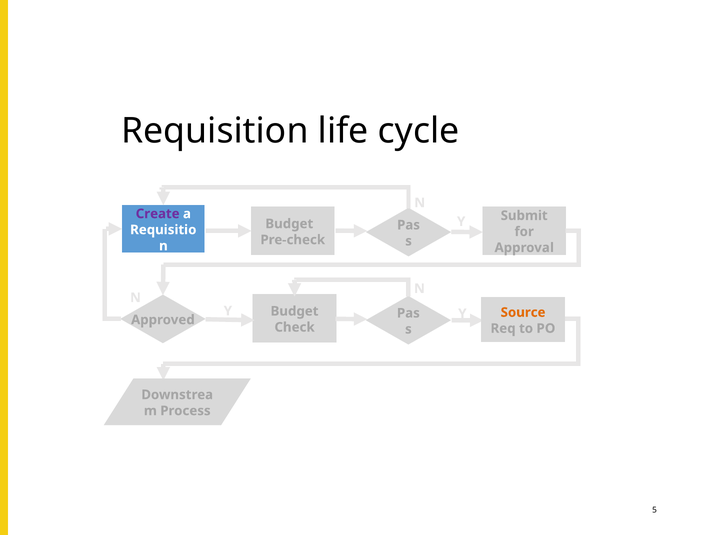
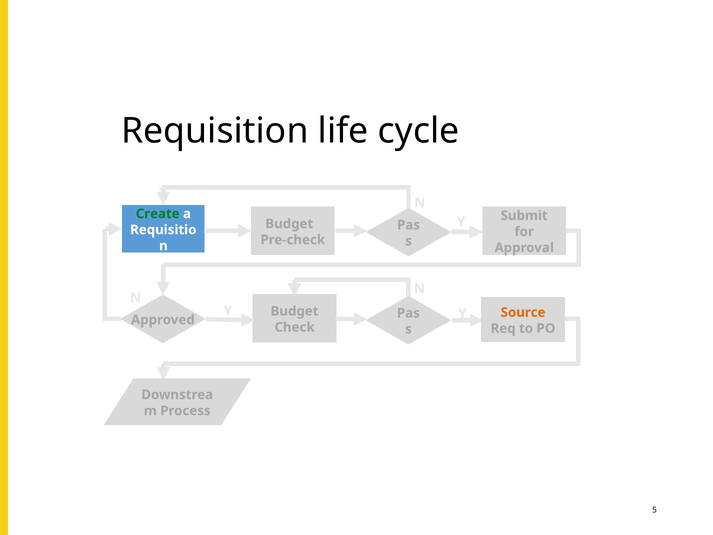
Create colour: purple -> green (158, 214)
